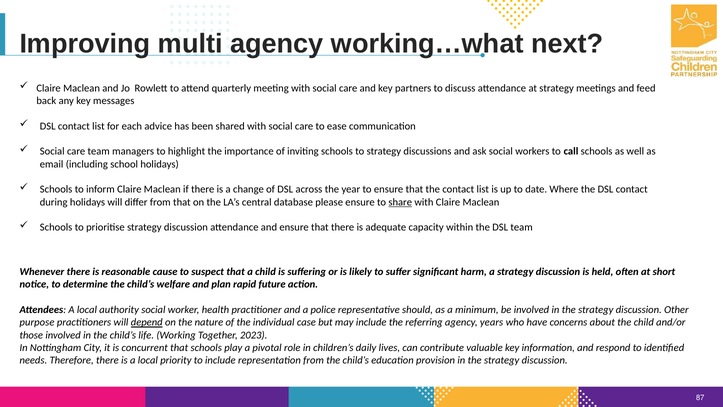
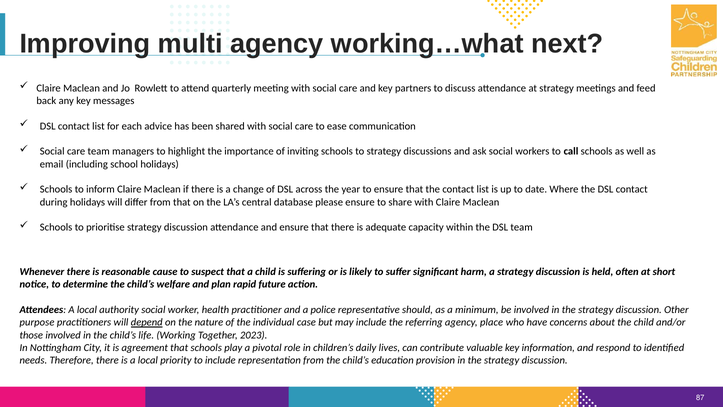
share underline: present -> none (400, 202)
years: years -> place (492, 322)
concurrent: concurrent -> agreement (145, 348)
